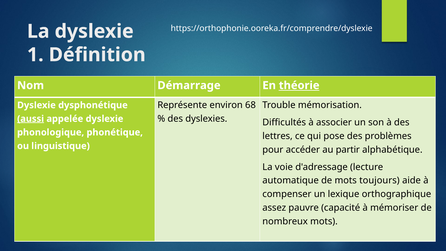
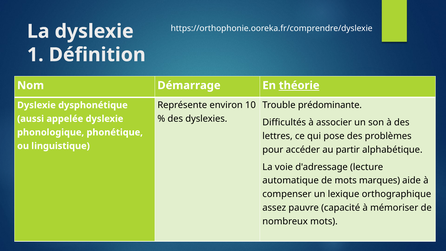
68: 68 -> 10 (250, 105)
mémorisation: mémorisation -> prédominante (330, 105)
aussi underline: present -> none (31, 119)
toujours: toujours -> marques (380, 180)
